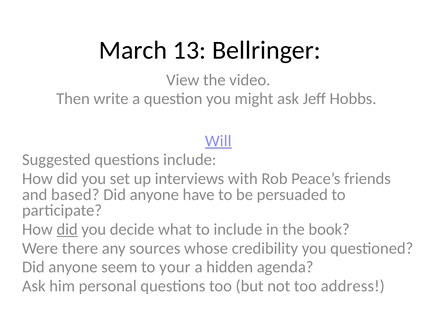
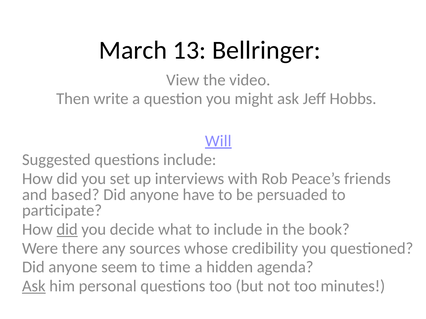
your: your -> time (175, 268)
Ask underline: none -> present (34, 287)
address: address -> minutes (353, 287)
